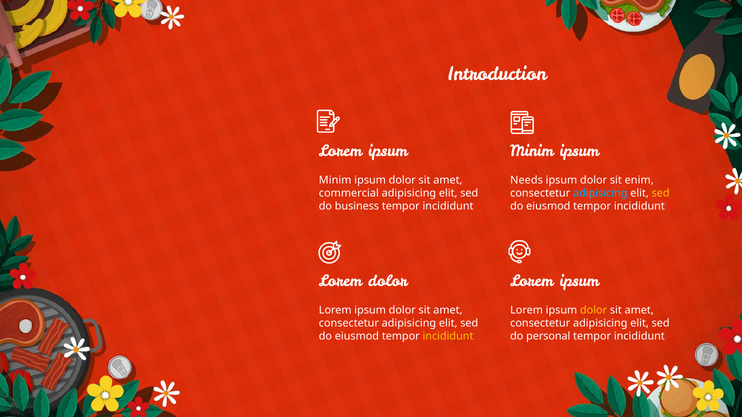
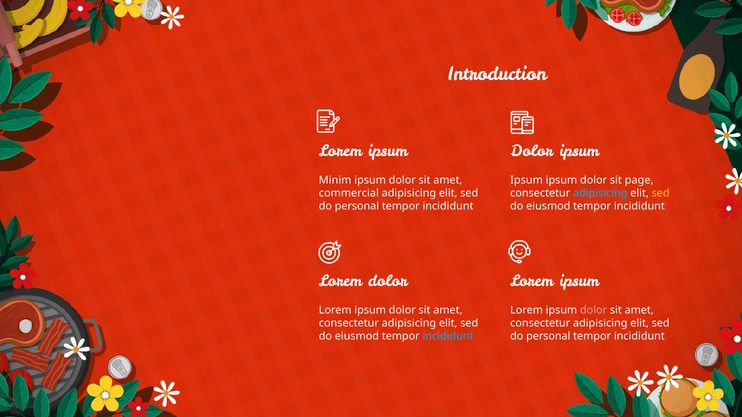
Minim: Minim -> Dolor (532, 152)
Needs: Needs -> Ipsum (527, 180)
enim: enim -> page (639, 180)
business: business -> personal (357, 206)
dolor colour: yellow -> pink (594, 311)
incididunt colour: yellow -> light blue (448, 337)
